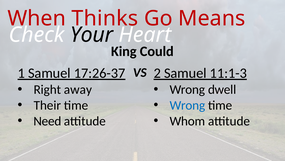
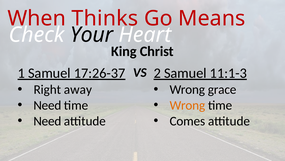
Could: Could -> Christ (157, 51)
dwell: dwell -> grace (222, 89)
Their: Their -> Need (47, 105)
Wrong colour: blue -> orange (187, 105)
Whom: Whom -> Comes (187, 121)
